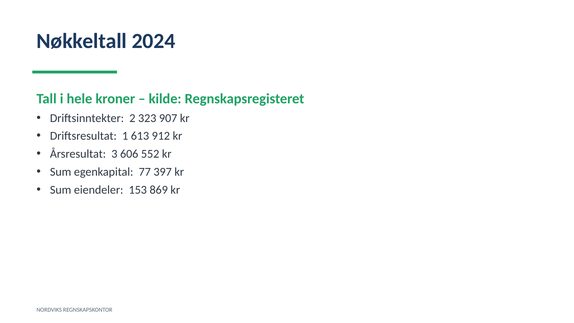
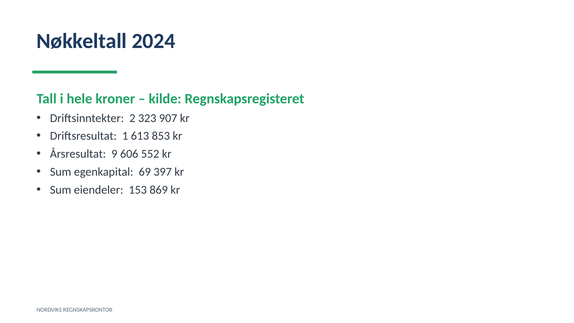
912: 912 -> 853 (161, 136)
3: 3 -> 9 (114, 154)
77: 77 -> 69 (145, 172)
